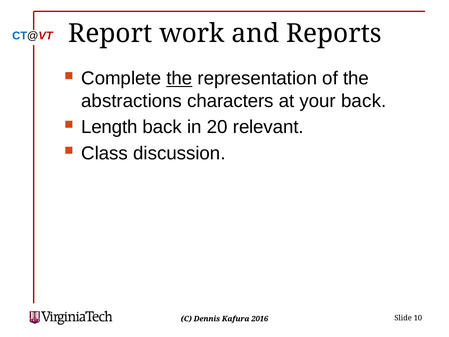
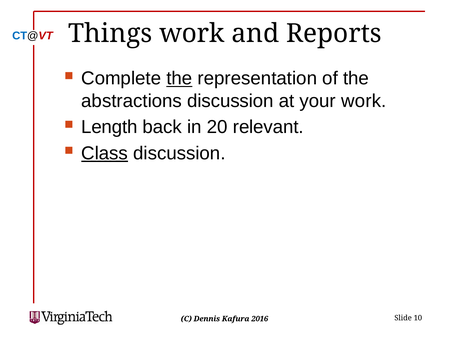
Report: Report -> Things (110, 33)
abstractions characters: characters -> discussion (230, 101)
your back: back -> work (364, 101)
Class underline: none -> present (105, 153)
